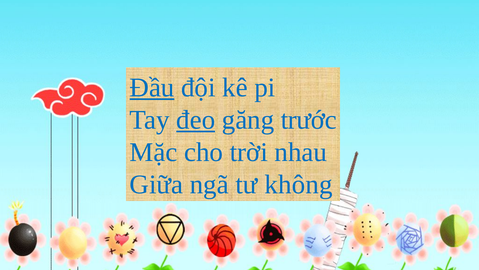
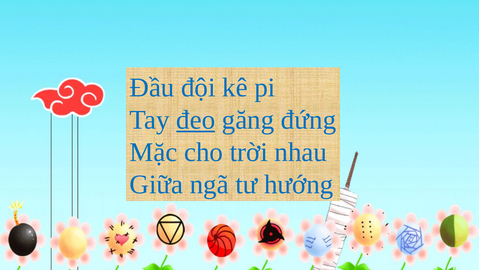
Đầu underline: present -> none (152, 87)
trước: trước -> đứng (309, 120)
không: không -> hướng (299, 184)
